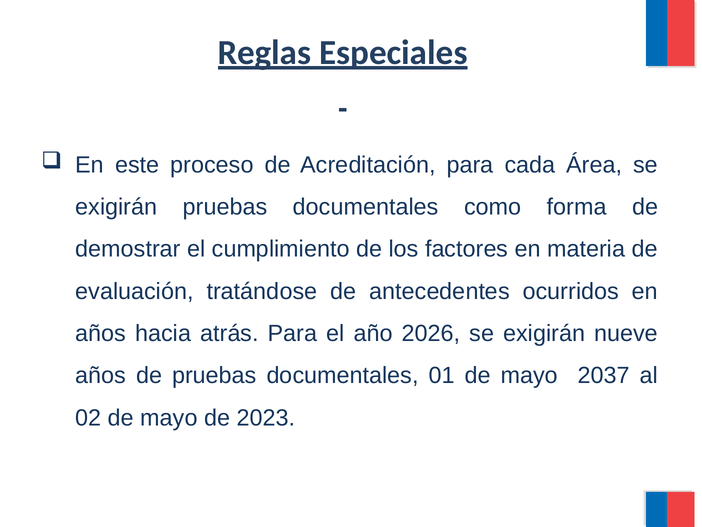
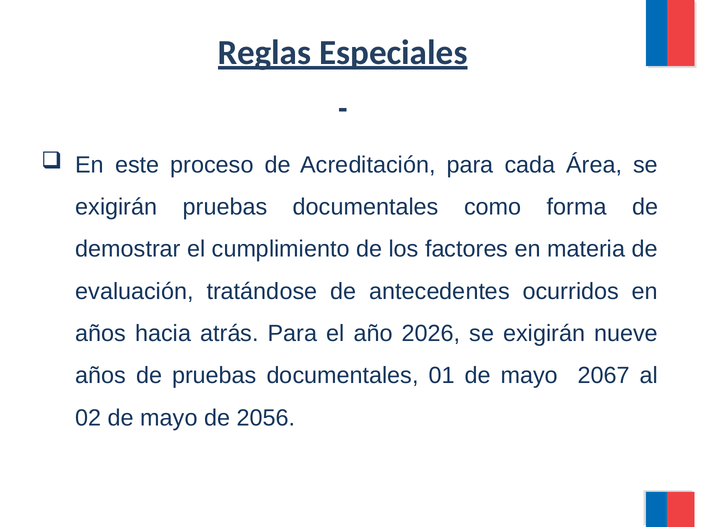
2037: 2037 -> 2067 (604, 375)
2023: 2023 -> 2056 (266, 418)
